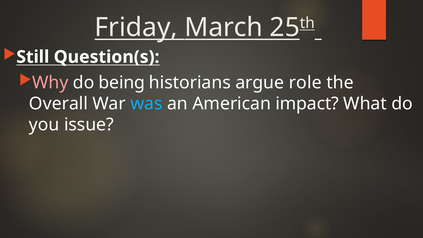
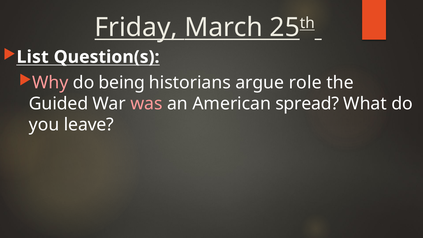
Still: Still -> List (33, 57)
Overall: Overall -> Guided (59, 104)
was colour: light blue -> pink (146, 104)
impact: impact -> spread (307, 104)
issue: issue -> leave (89, 125)
